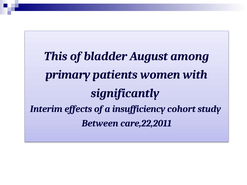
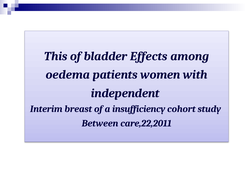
August: August -> Effects (149, 56)
primary: primary -> oedema (68, 75)
significantly: significantly -> independent (125, 93)
effects: effects -> breast (78, 109)
